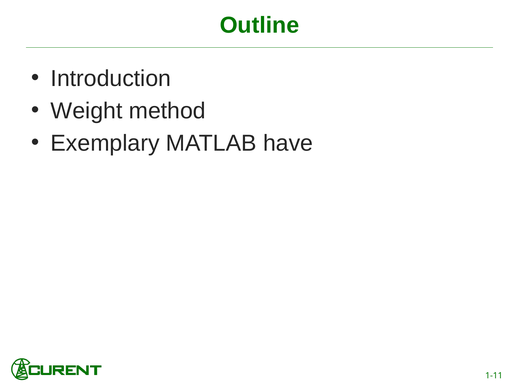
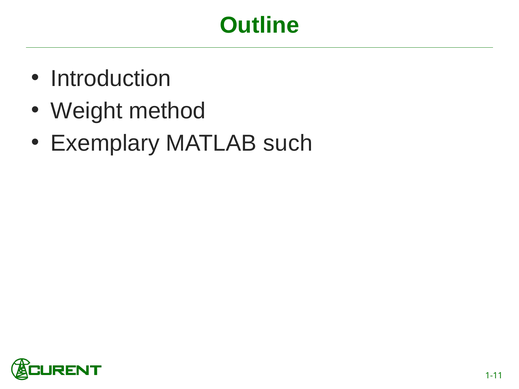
have: have -> such (288, 143)
